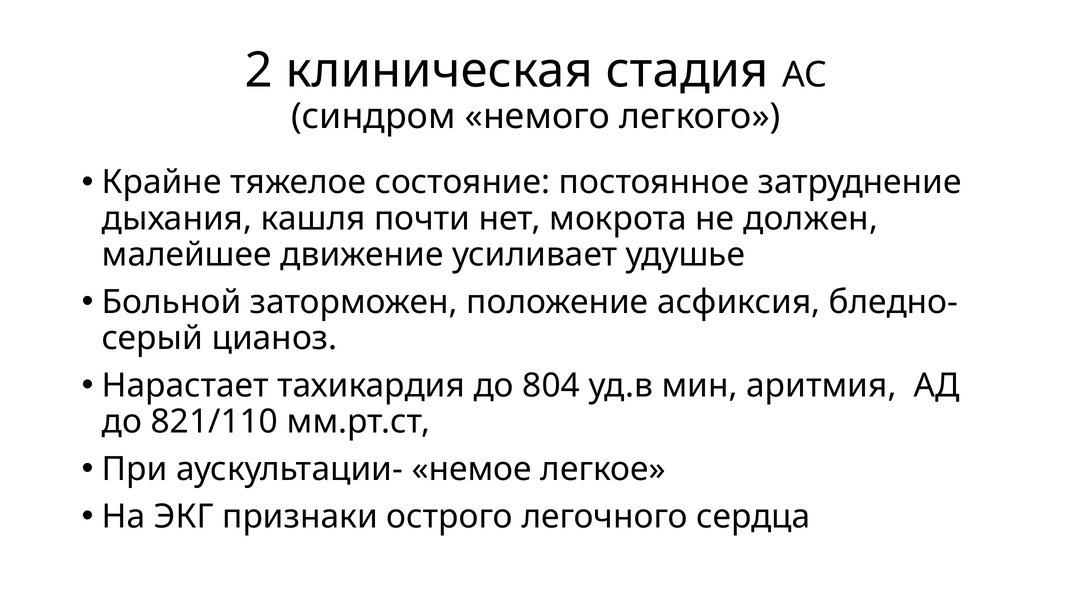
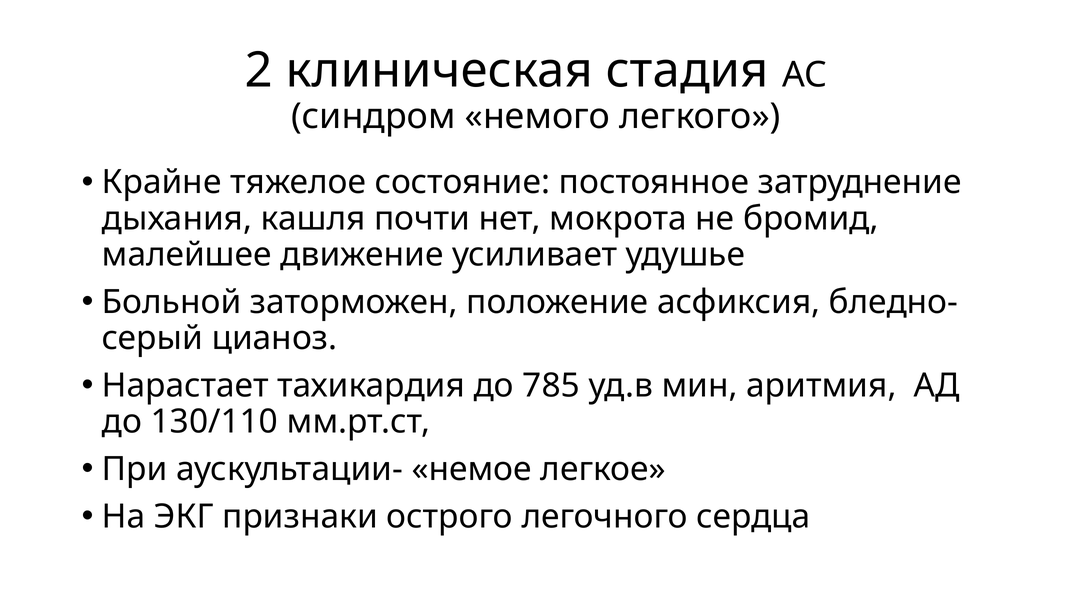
должен: должен -> бромид (811, 219)
804: 804 -> 785 (551, 386)
821/110: 821/110 -> 130/110 (214, 422)
